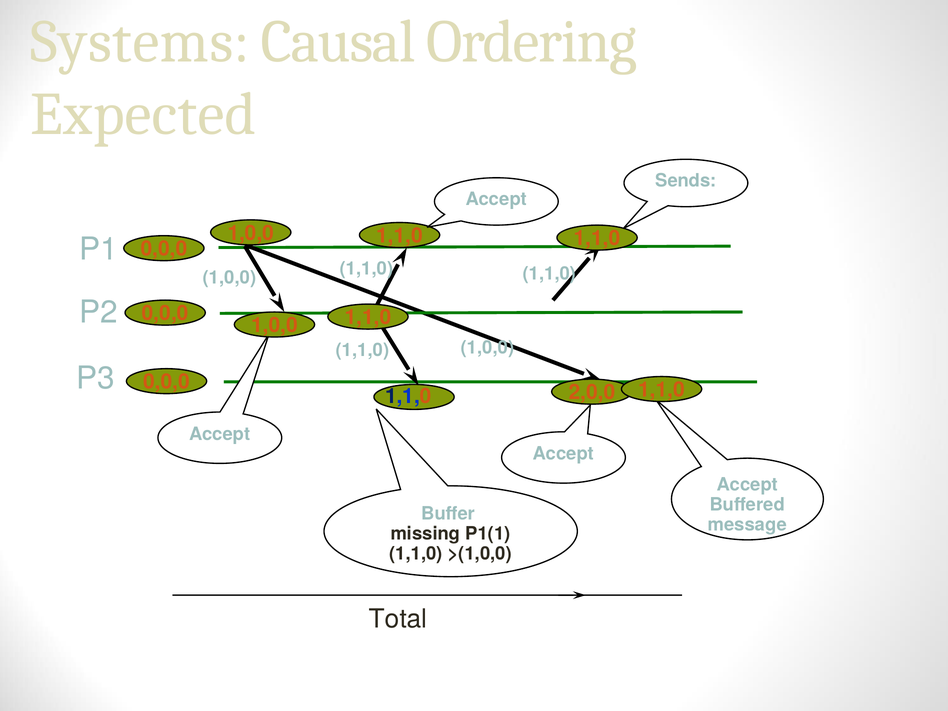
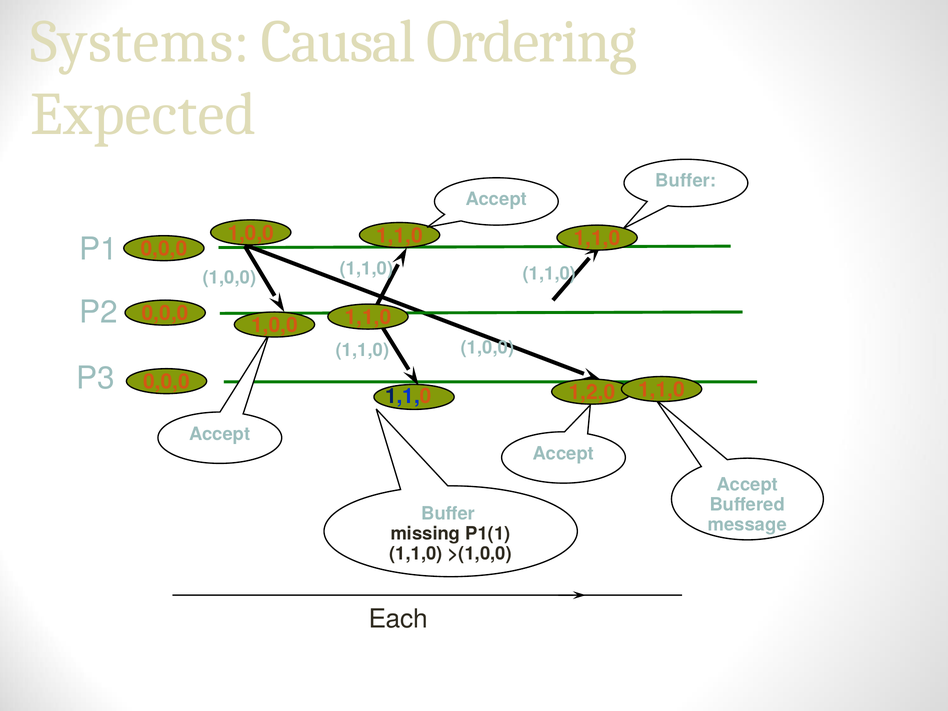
Sends: Sends -> Buffer (686, 181)
2,0,0: 2,0,0 -> 1,2,0 (592, 392)
Total: Total -> Each (398, 619)
